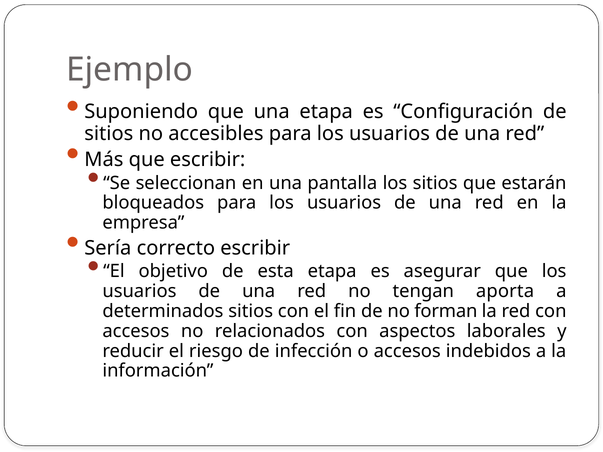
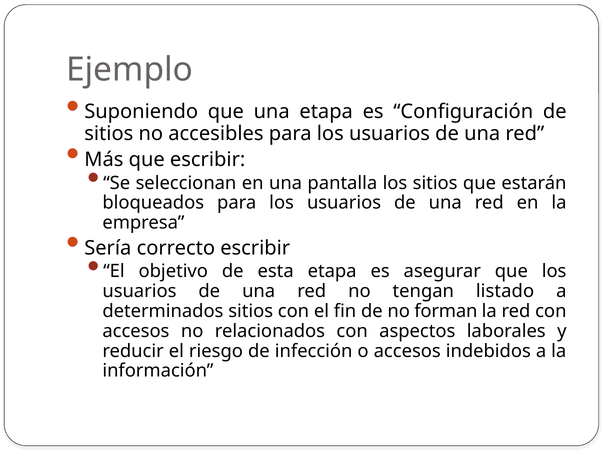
aporta: aporta -> listado (505, 291)
